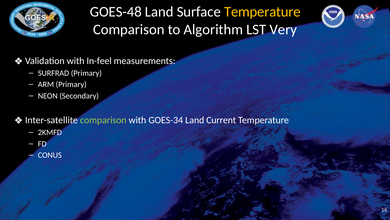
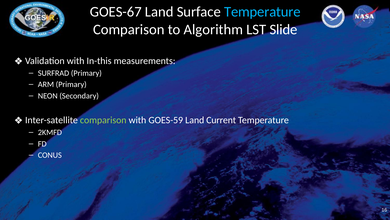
GOES-48: GOES-48 -> GOES-67 (116, 12)
Temperature colour: yellow -> light blue (262, 12)
Very: Very -> Slide (283, 29)
In-feel: In-feel -> In-this (99, 61)
GOES-34: GOES-34 -> GOES-59 (166, 120)
